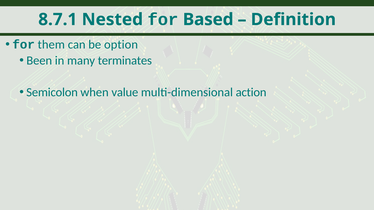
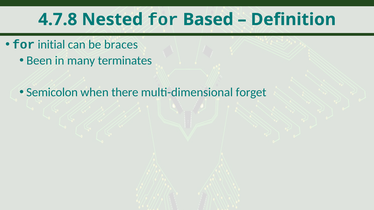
8.7.1: 8.7.1 -> 4.7.8 (58, 20)
them: them -> initial (51, 45)
option: option -> braces (121, 45)
value: value -> there (125, 93)
action: action -> forget (251, 93)
